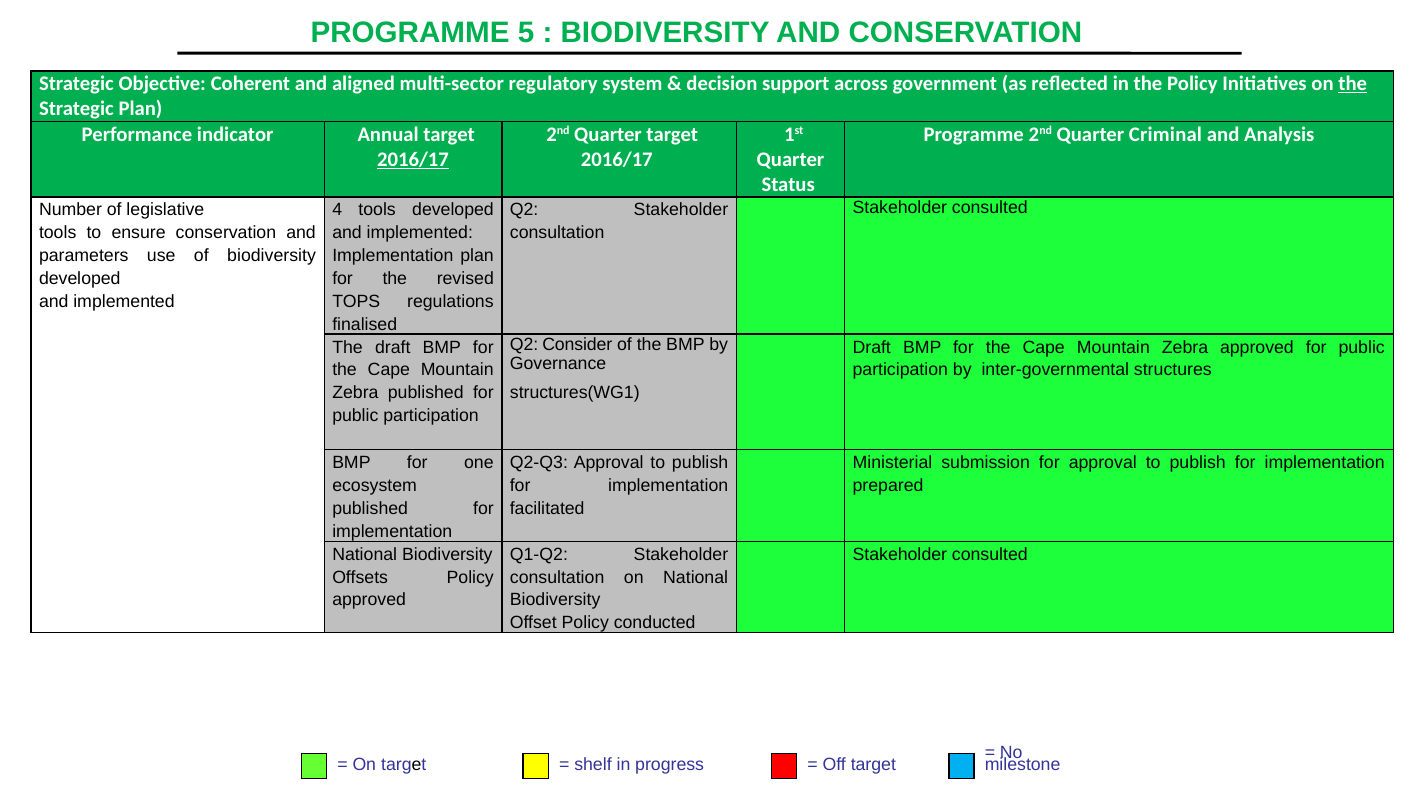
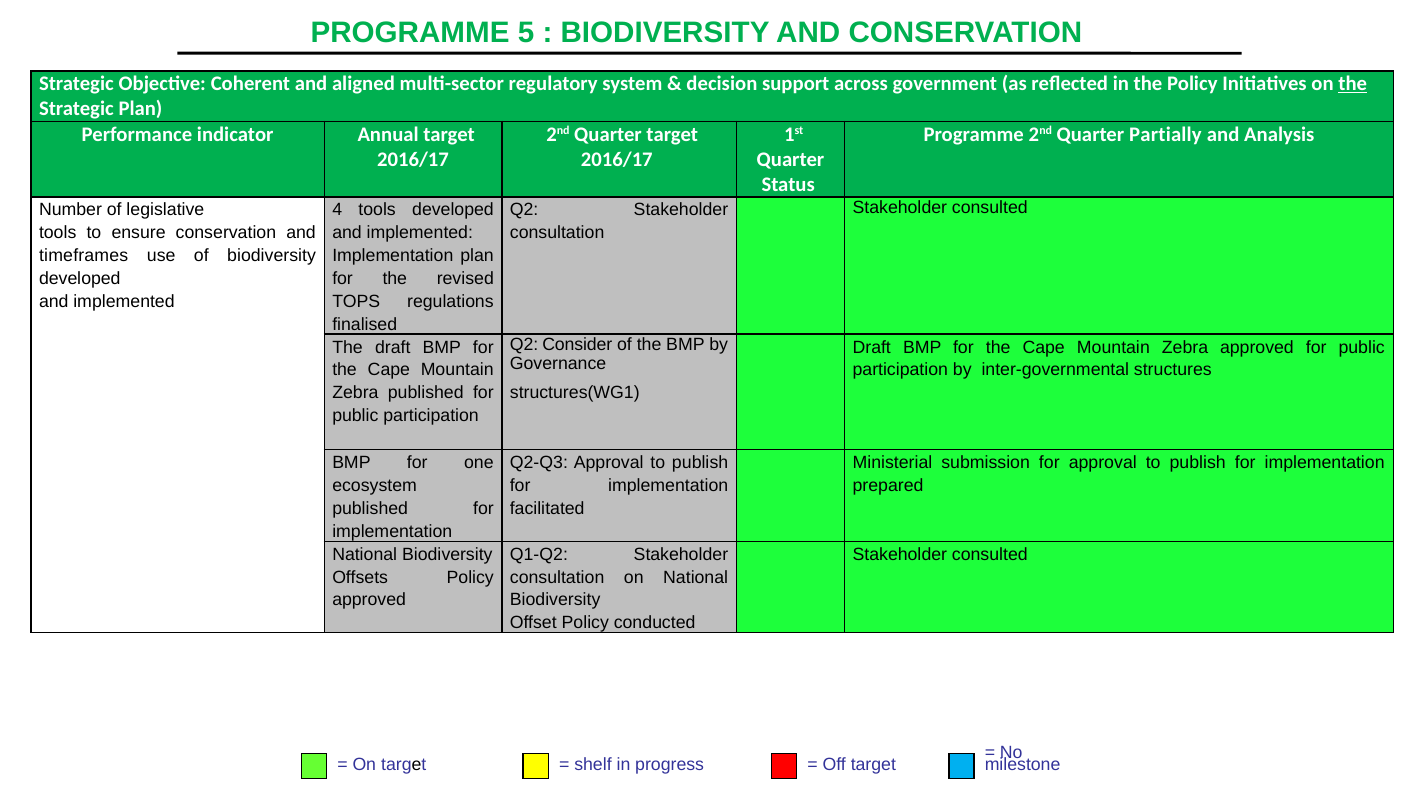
Criminal: Criminal -> Partially (1165, 134)
2016/17 underline: present -> none (413, 159)
parameters: parameters -> timeframes (84, 256)
